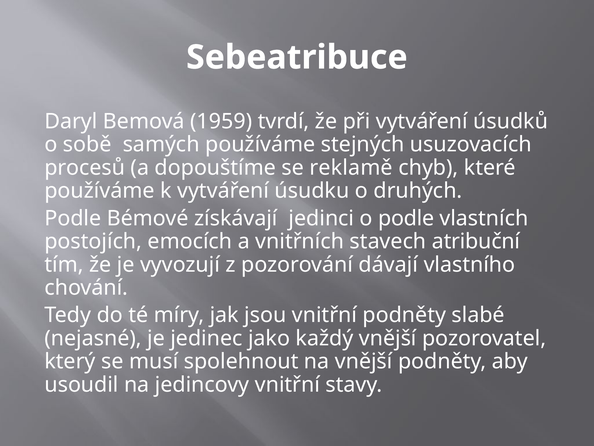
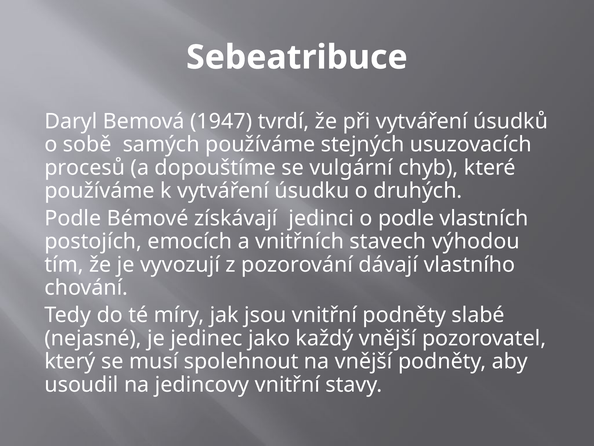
1959: 1959 -> 1947 (221, 121)
reklamě: reklamě -> vulgární (351, 168)
atribuční: atribuční -> výhodou (476, 241)
